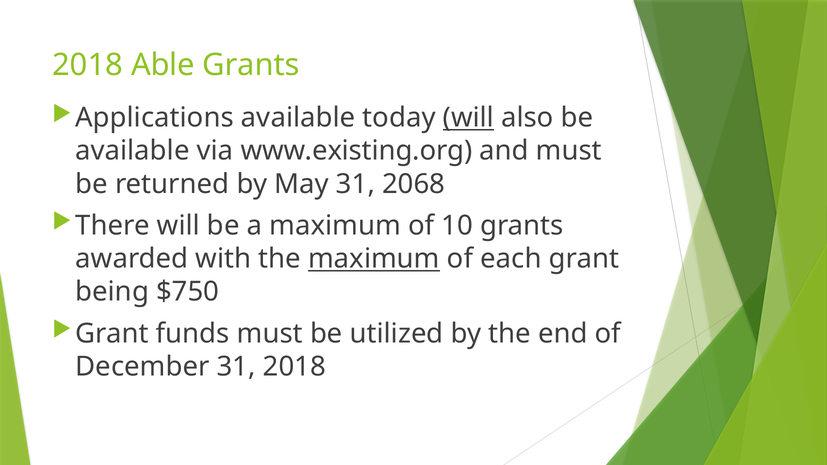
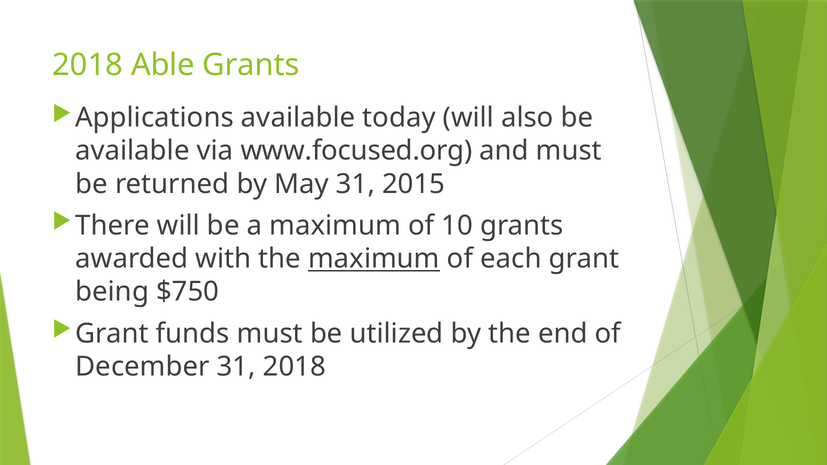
will underline: present -> none (468, 118)
www.existing.org: www.existing.org -> www.focused.org (356, 151)
2068: 2068 -> 2015 (414, 184)
